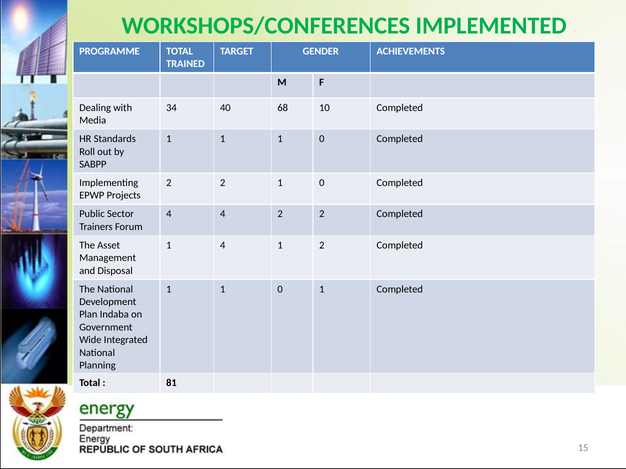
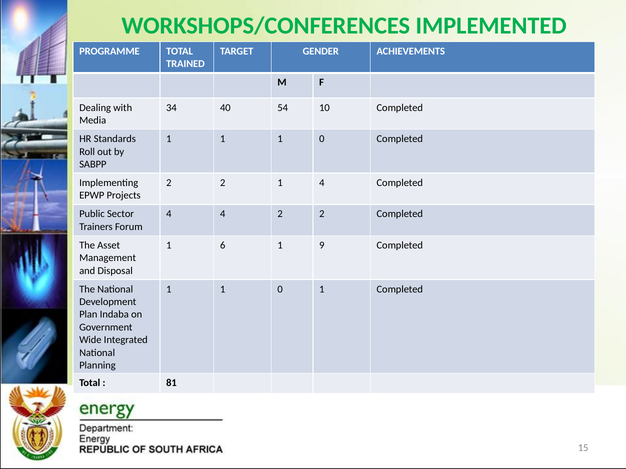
68: 68 -> 54 (283, 108)
2 1 0: 0 -> 4 (322, 183)
1 4: 4 -> 6 (223, 246)
1 2: 2 -> 9 (322, 246)
